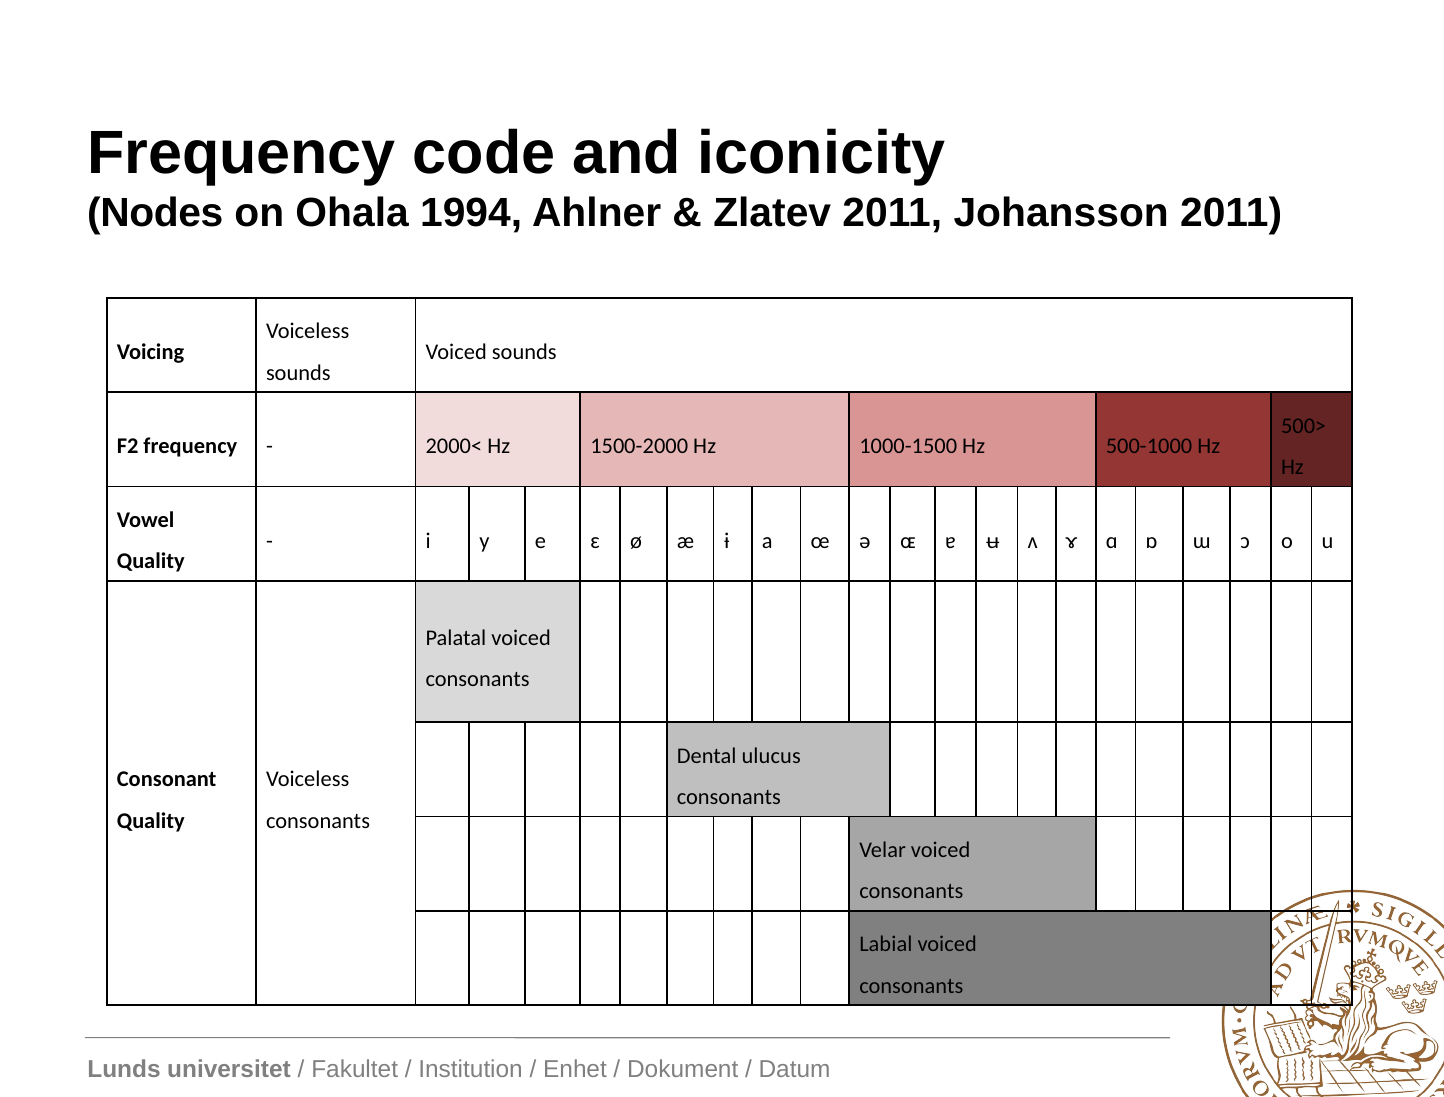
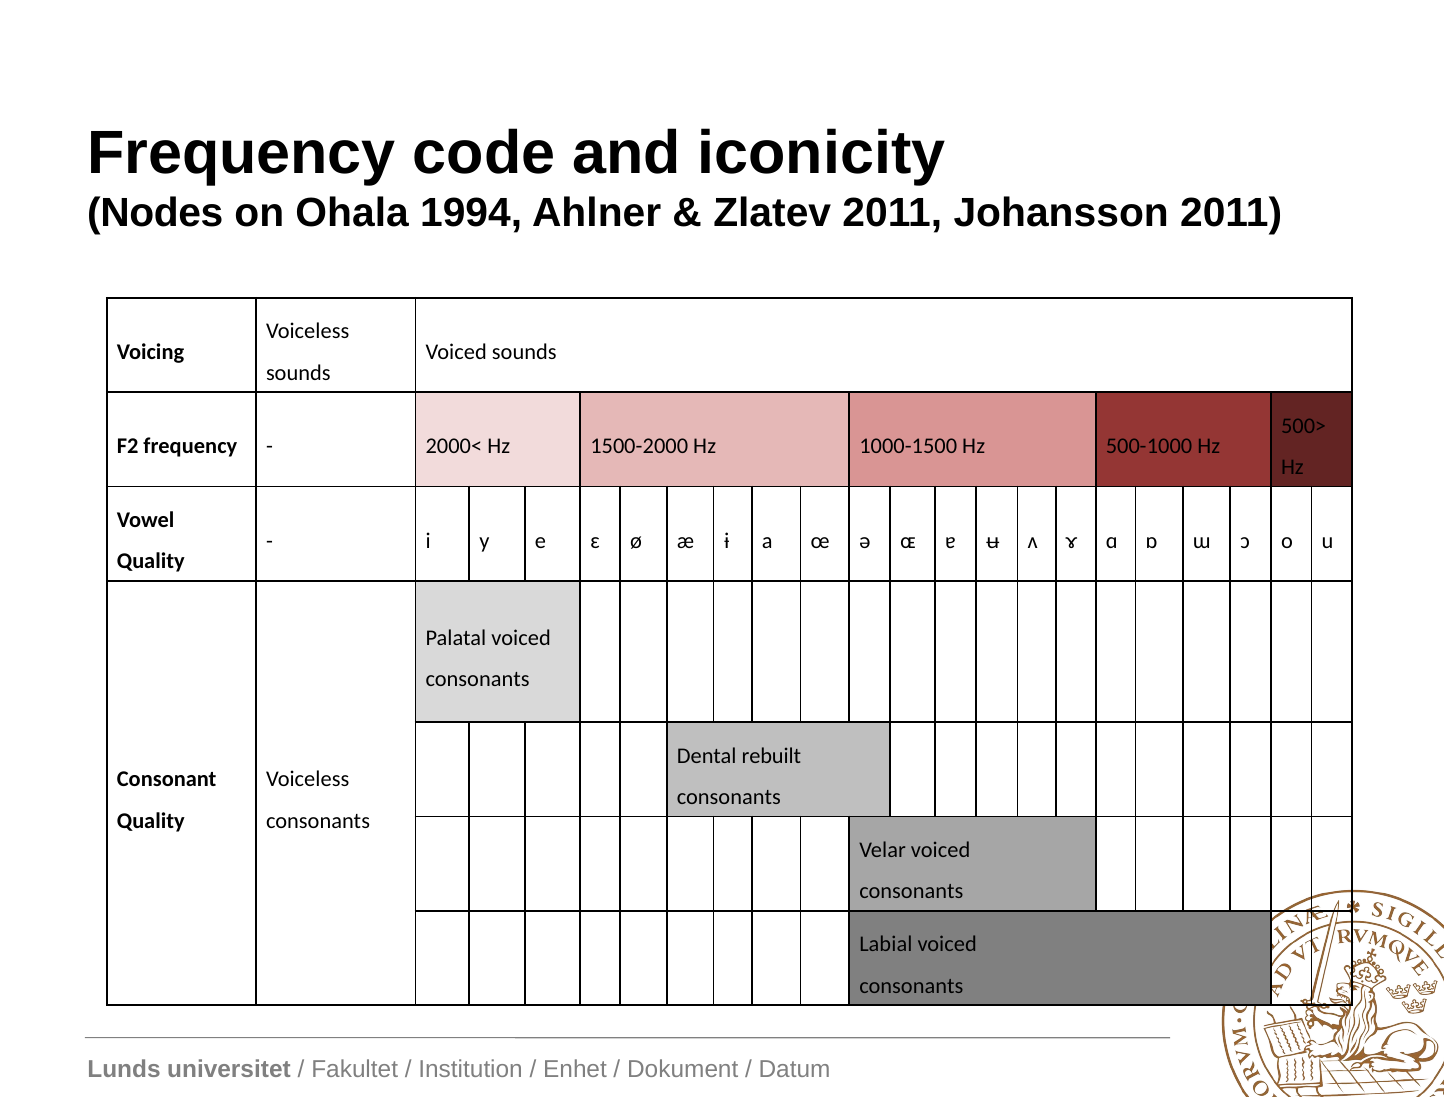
ulucus: ulucus -> rebuilt (771, 756)
